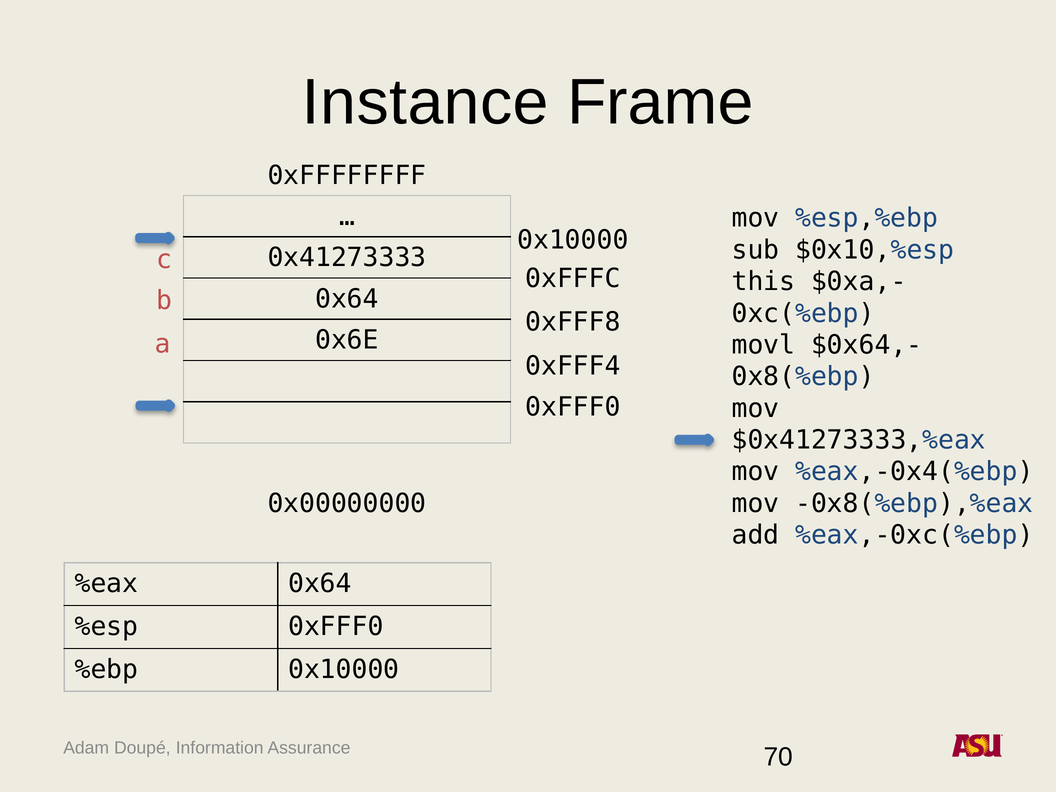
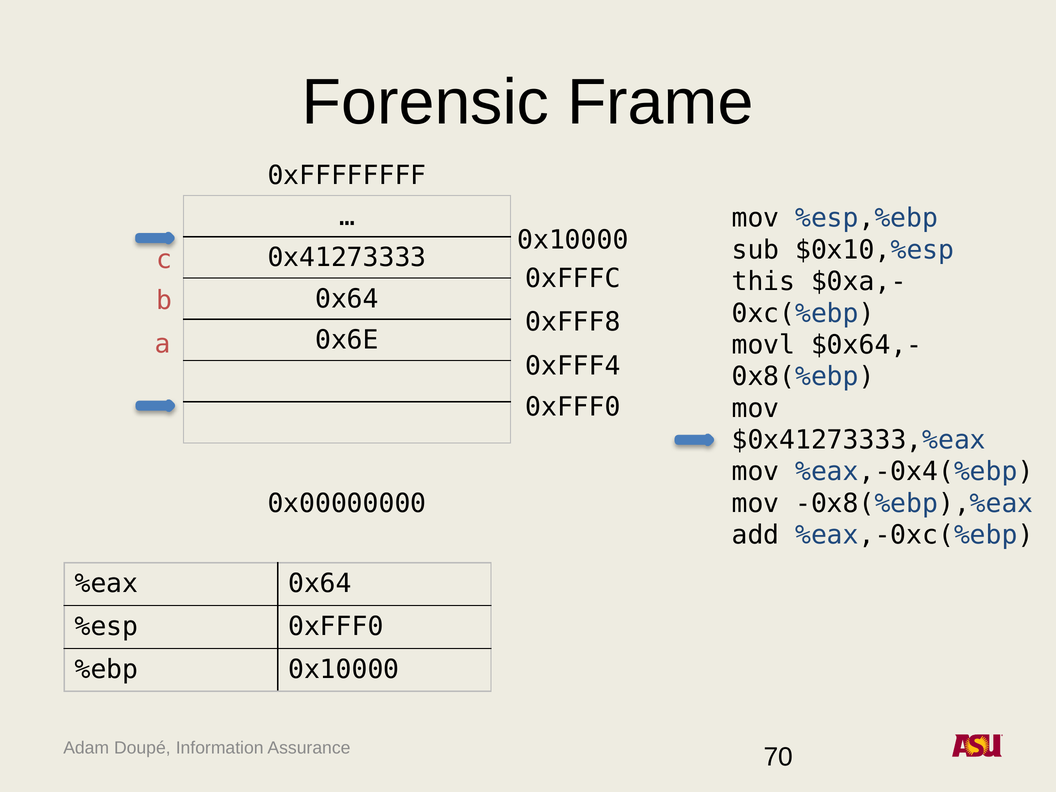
Instance: Instance -> Forensic (426, 102)
